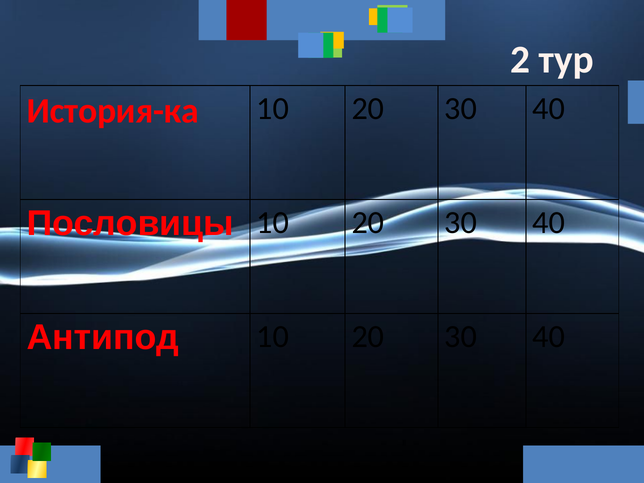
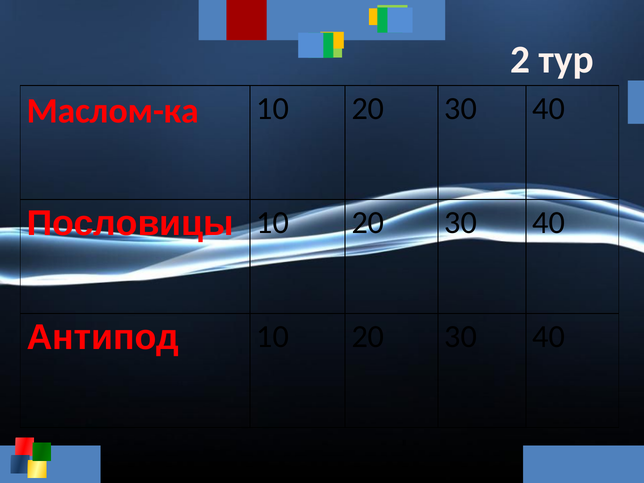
История-ка: История-ка -> Маслом-ка (113, 111)
